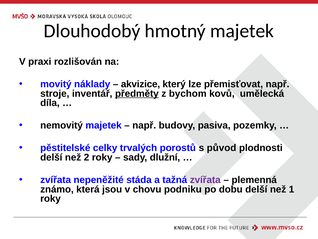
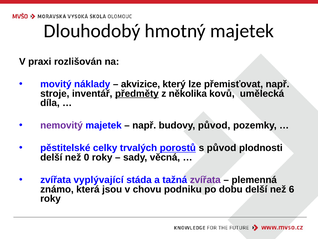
bychom: bychom -> několika (188, 93)
nemovitý colour: black -> purple (62, 125)
budovy pasiva: pasiva -> původ (214, 125)
porostů underline: none -> present (178, 148)
2: 2 -> 0 (87, 157)
dlužní: dlužní -> věcná (165, 157)
nepeněžité: nepeněžité -> vyplývající (99, 180)
1: 1 -> 6 (292, 189)
